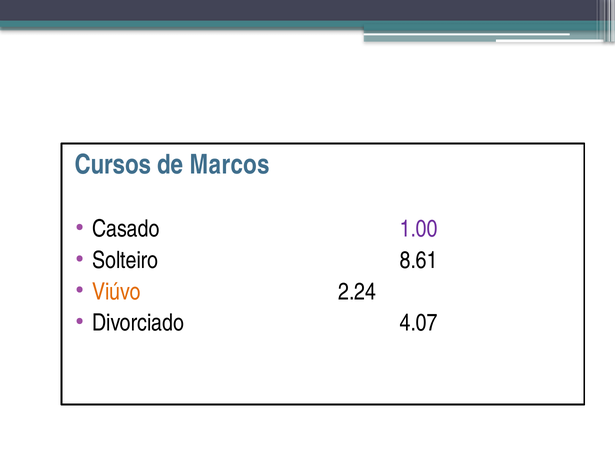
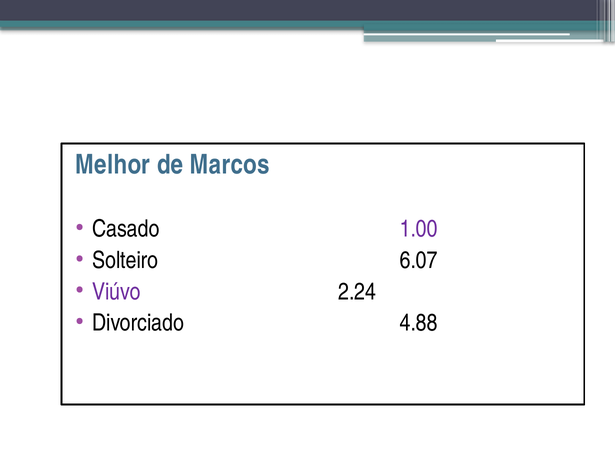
Cursos: Cursos -> Melhor (113, 165)
8.61: 8.61 -> 6.07 (419, 261)
Viúvo colour: orange -> purple (117, 292)
4.07: 4.07 -> 4.88 (419, 323)
